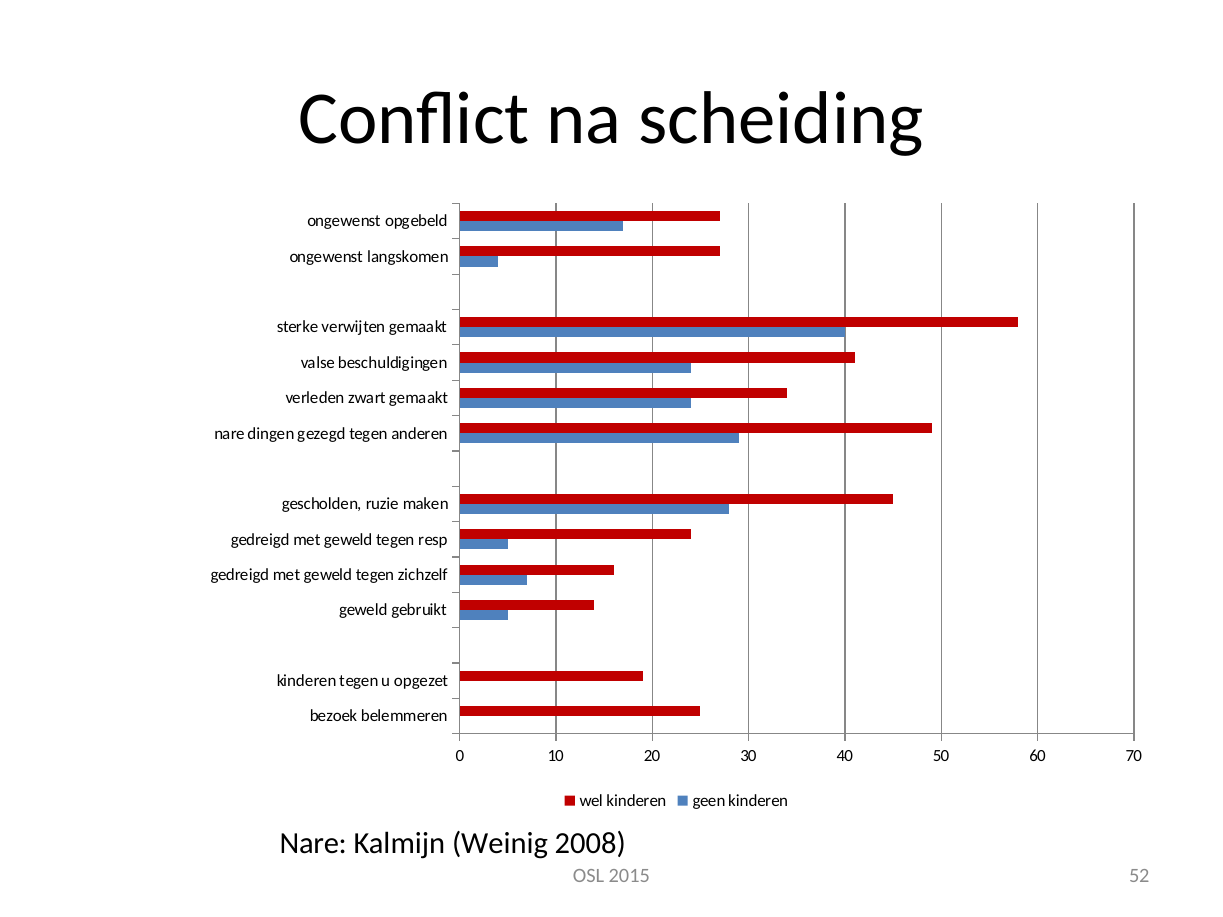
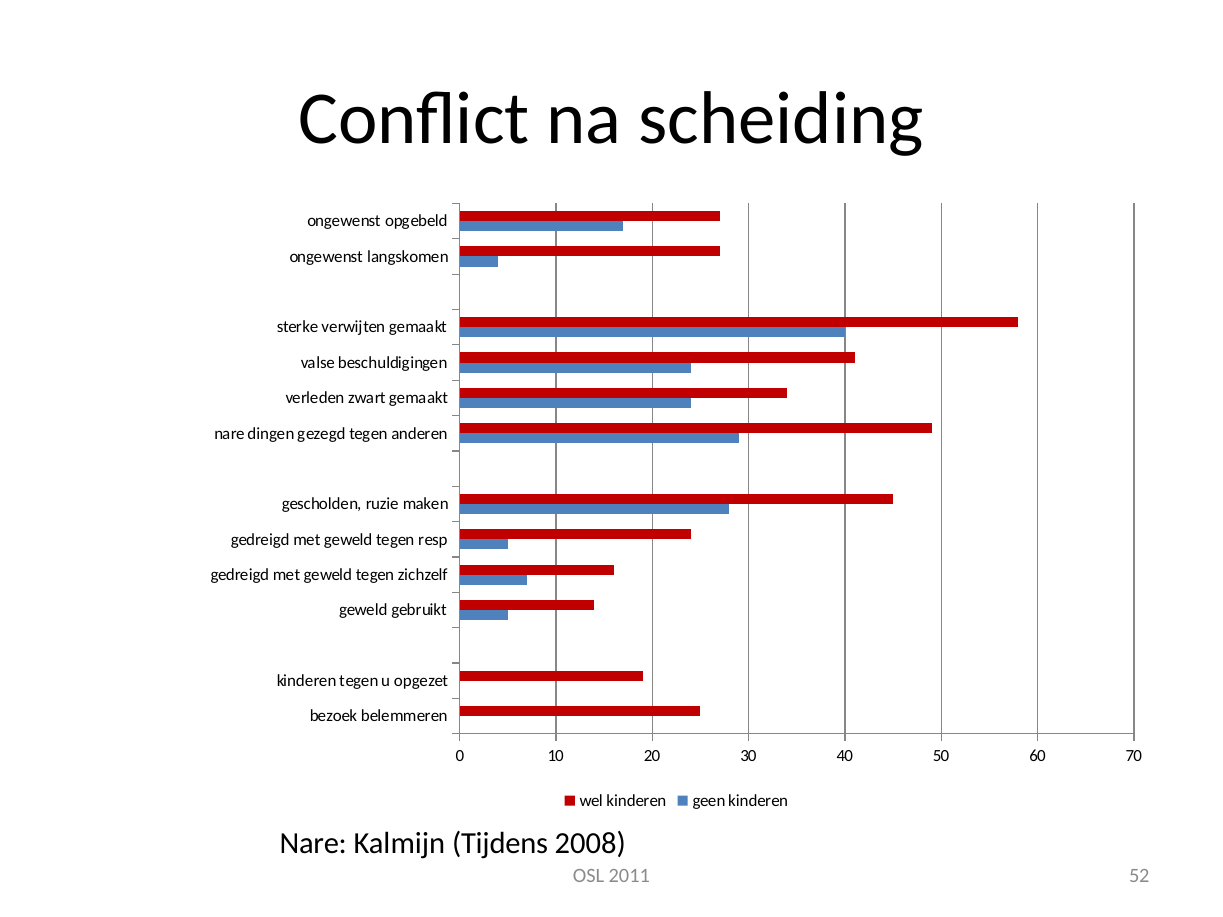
Weinig: Weinig -> Tijdens (500, 843)
2015: 2015 -> 2011 (629, 876)
